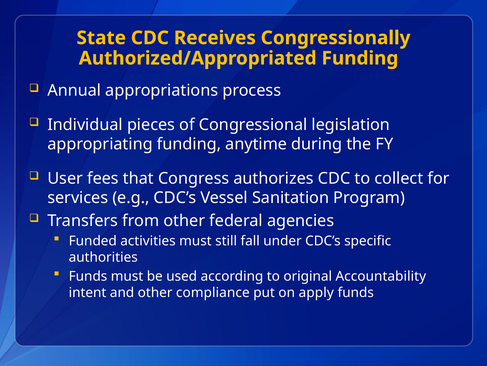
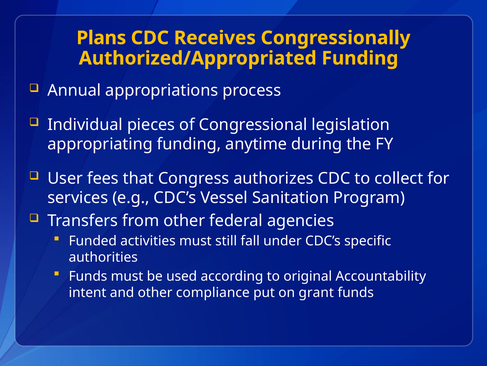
State: State -> Plans (101, 38)
apply: apply -> grant (316, 292)
